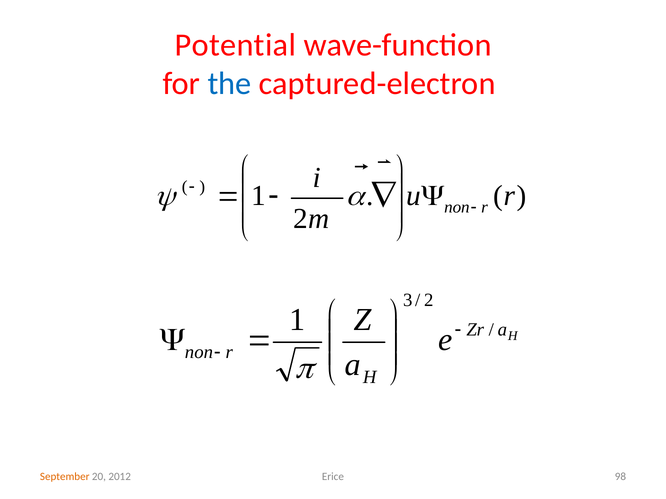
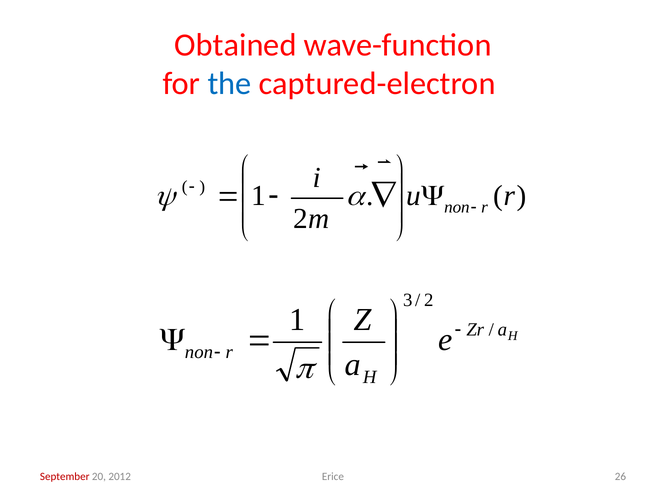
Potential: Potential -> Obtained (235, 45)
September colour: orange -> red (65, 477)
98: 98 -> 26 (620, 477)
